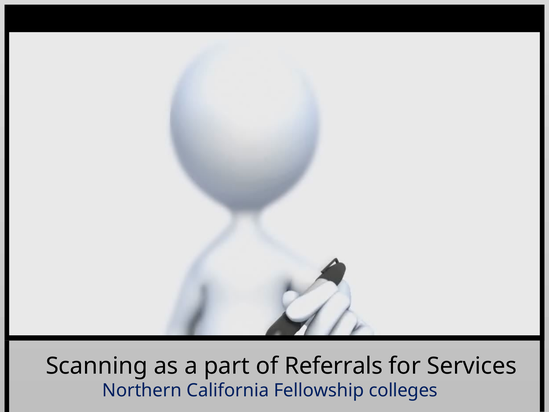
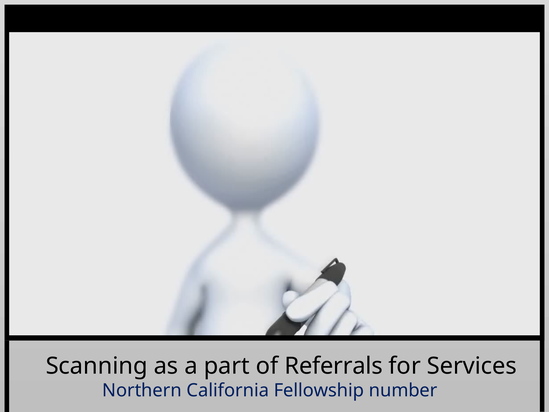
colleges: colleges -> number (403, 390)
